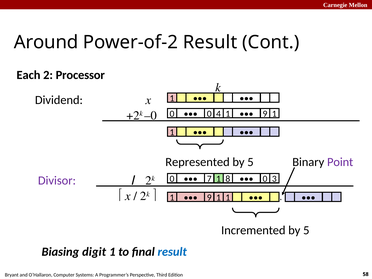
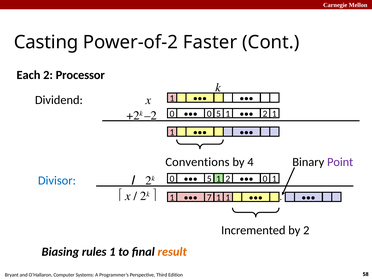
Around: Around -> Casting (46, 42)
Power-of-2 Result: Result -> Faster (210, 42)
0 0 4: 4 -> 5 (219, 114)
9: 9 -> 2 (265, 114)
–0: –0 -> –2 (151, 116)
Represented: Represented -> Conventions (197, 162)
5: 5 -> 4 (251, 162)
7: 7 -> 5 (209, 179)
8: 8 -> 2 (228, 179)
0 3: 3 -> 1 (274, 179)
Divisor colour: purple -> blue (57, 181)
9: 9 -> 7 (209, 197)
Incremented by 5: 5 -> 2 (306, 230)
digit: digit -> rules (94, 252)
result colour: blue -> orange (172, 252)
